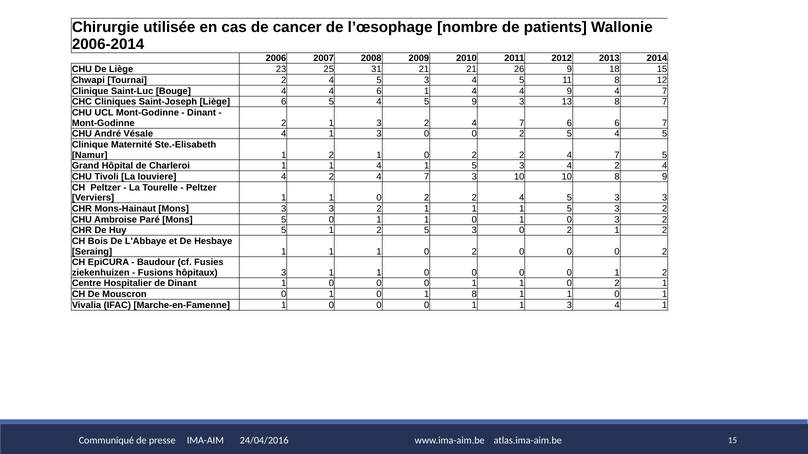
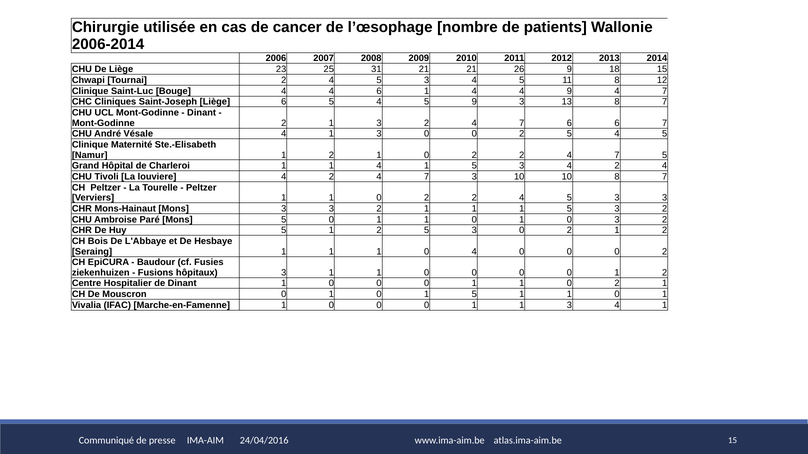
10 8 9: 9 -> 7 (665, 177)
2: 2 -> 4 (474, 252)
0 1 8: 8 -> 5 (474, 295)
